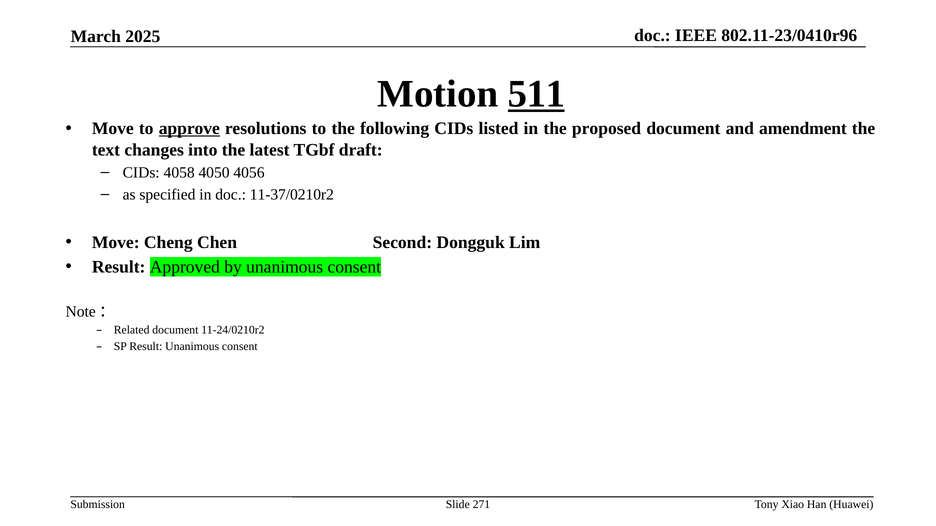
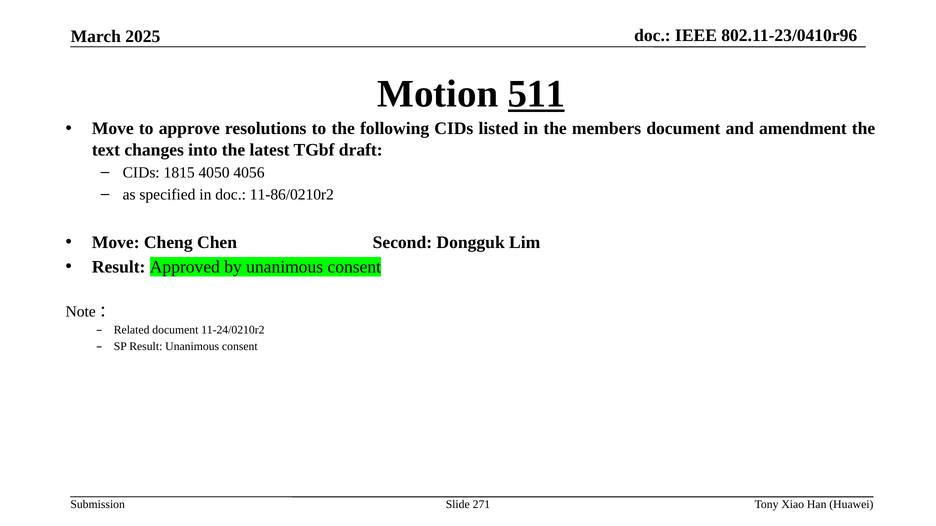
approve underline: present -> none (189, 129)
proposed: proposed -> members (607, 129)
4058: 4058 -> 1815 (179, 173)
11-37/0210r2: 11-37/0210r2 -> 11-86/0210r2 (292, 195)
